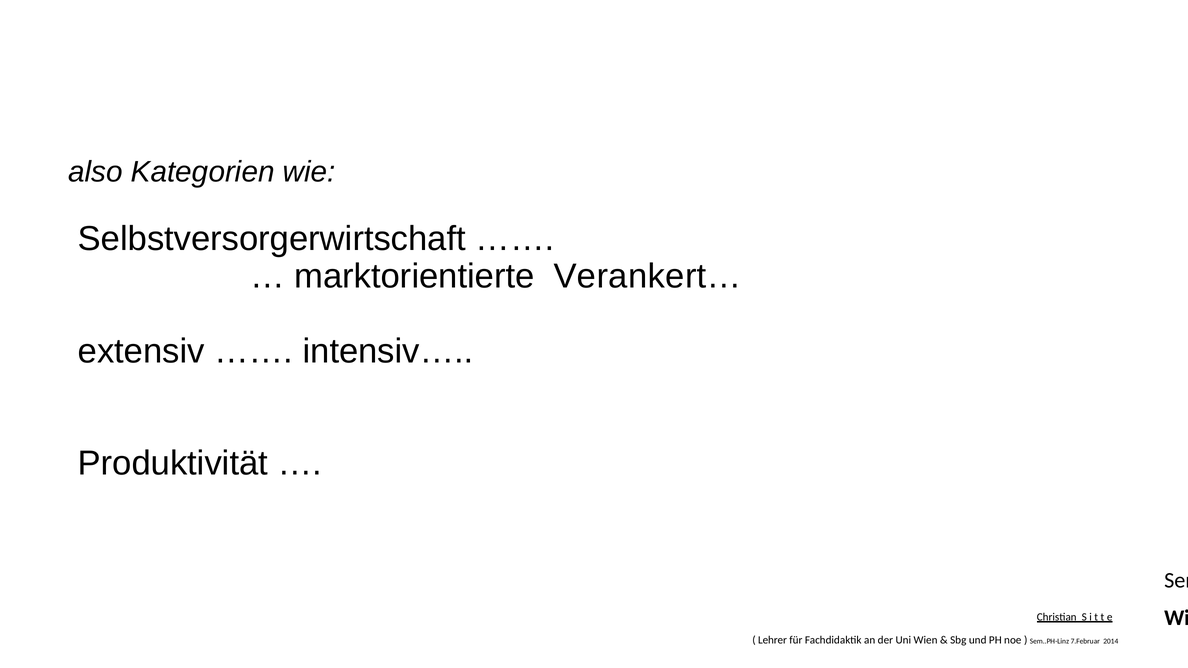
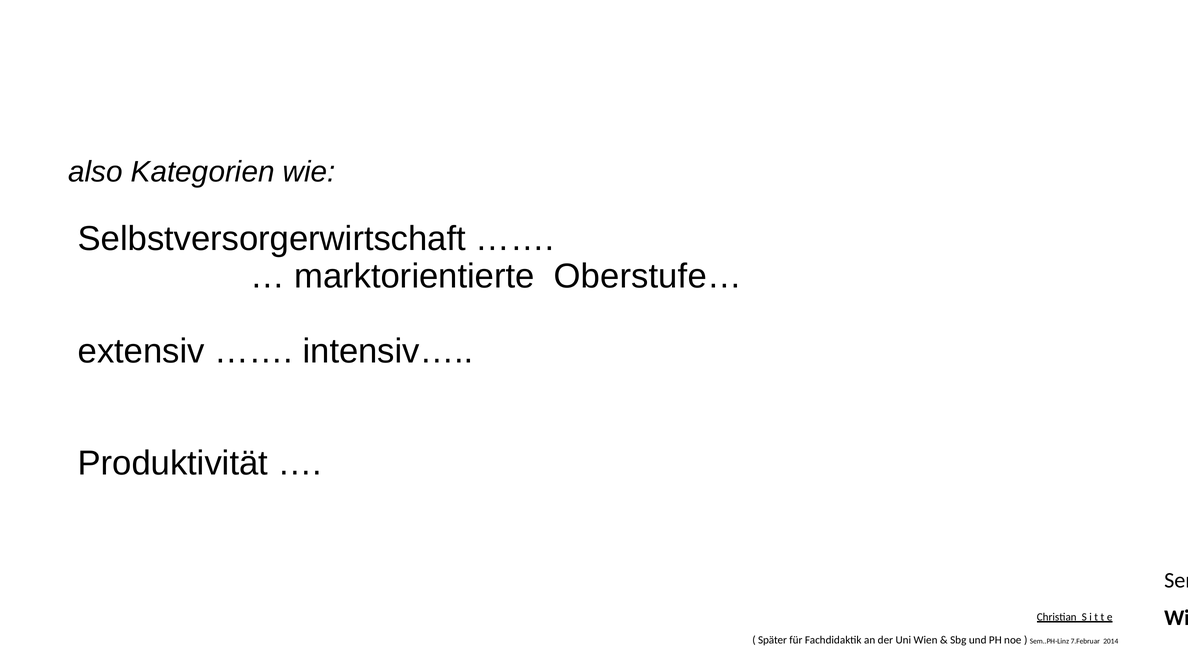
Verankert…: Verankert… -> Oberstufe… (648, 276)
Lehrer: Lehrer -> Später (772, 640)
